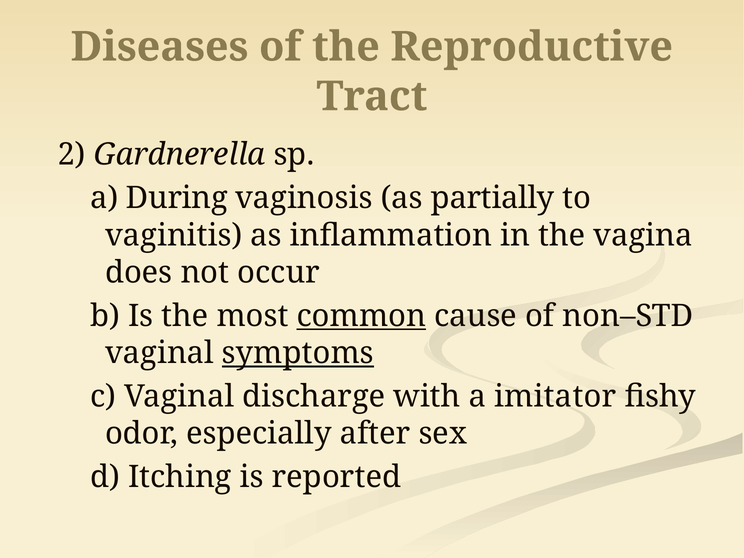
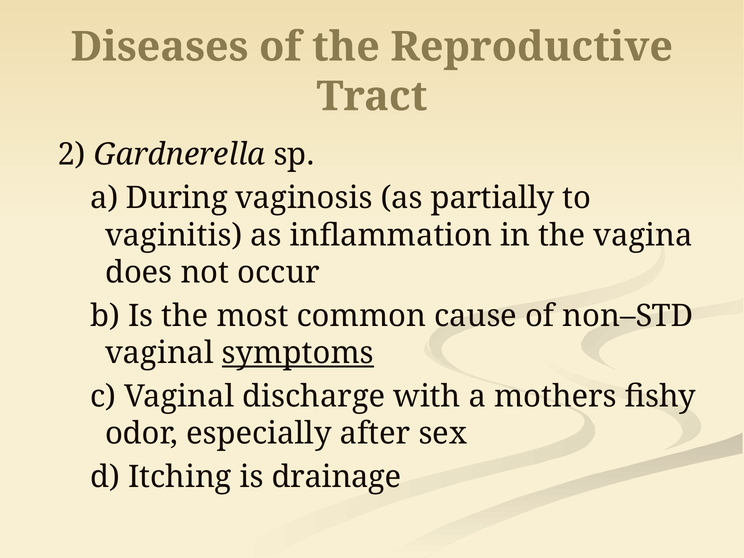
common underline: present -> none (361, 316)
imitator: imitator -> mothers (555, 397)
reported: reported -> drainage (337, 477)
